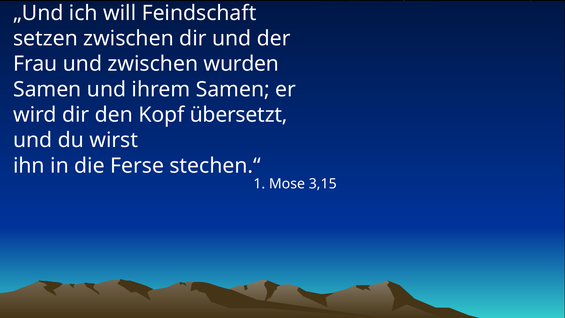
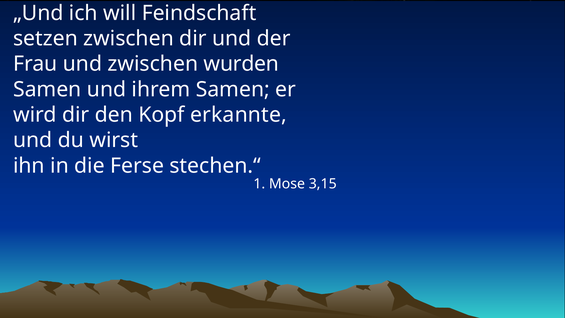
übersetzt: übersetzt -> erkannte (238, 115)
